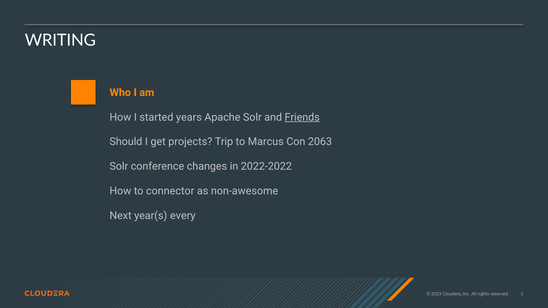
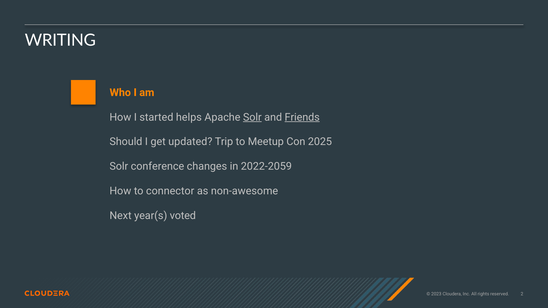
years: years -> helps (189, 117)
Solr underline: none -> present (252, 117)
projects: projects -> updated (190, 142)
Marcus: Marcus -> Meetup (266, 142)
2063: 2063 -> 2025 (320, 142)
2022-2022: 2022-2022 -> 2022-2059 (266, 167)
every: every -> voted (183, 216)
